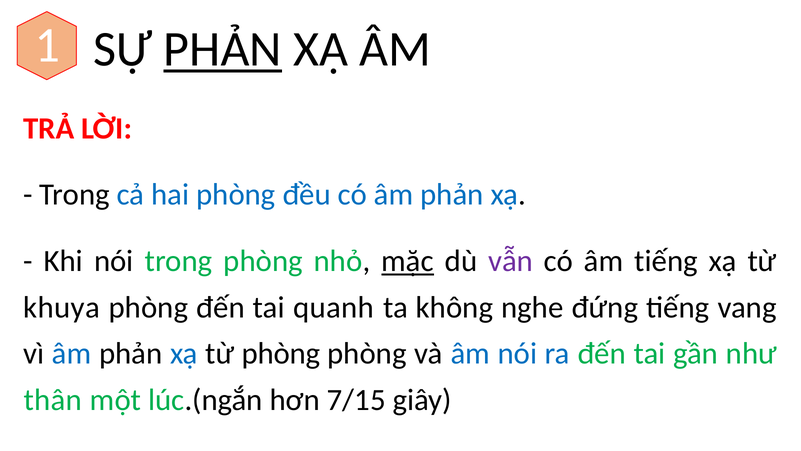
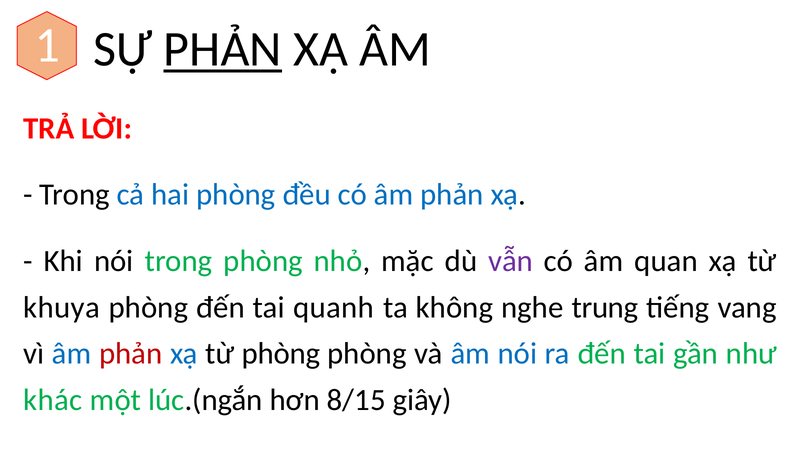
mặc underline: present -> none (408, 261)
âm tiếng: tiếng -> quan (666, 261)
đứng: đứng -> trung (605, 307)
phản colour: black -> red (131, 353)
thân: thân -> khác (53, 400)
7/15: 7/15 -> 8/15 (356, 400)
